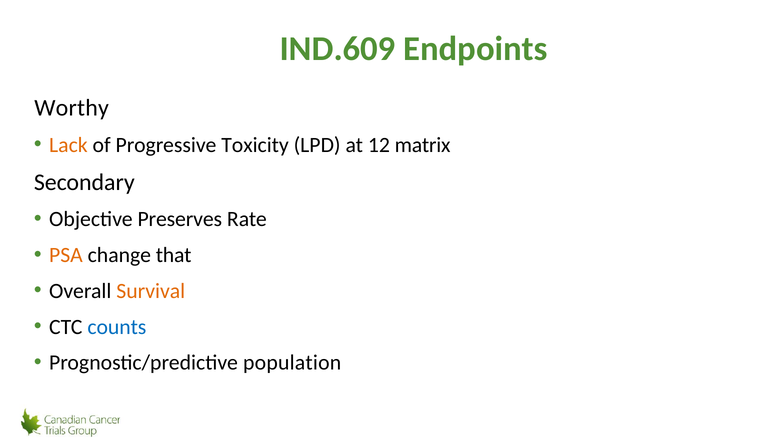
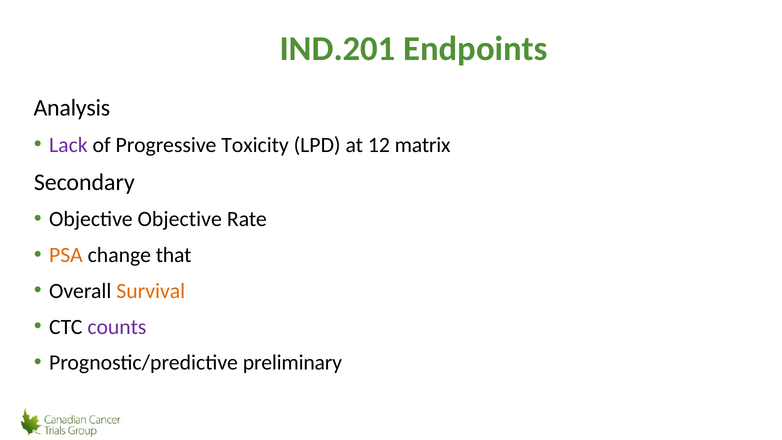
IND.609: IND.609 -> IND.201 (338, 49)
Worthy: Worthy -> Analysis (72, 108)
Lack colour: orange -> purple (68, 145)
Objective Preserves: Preserves -> Objective (180, 219)
counts colour: blue -> purple (117, 327)
population: population -> preliminary (292, 363)
